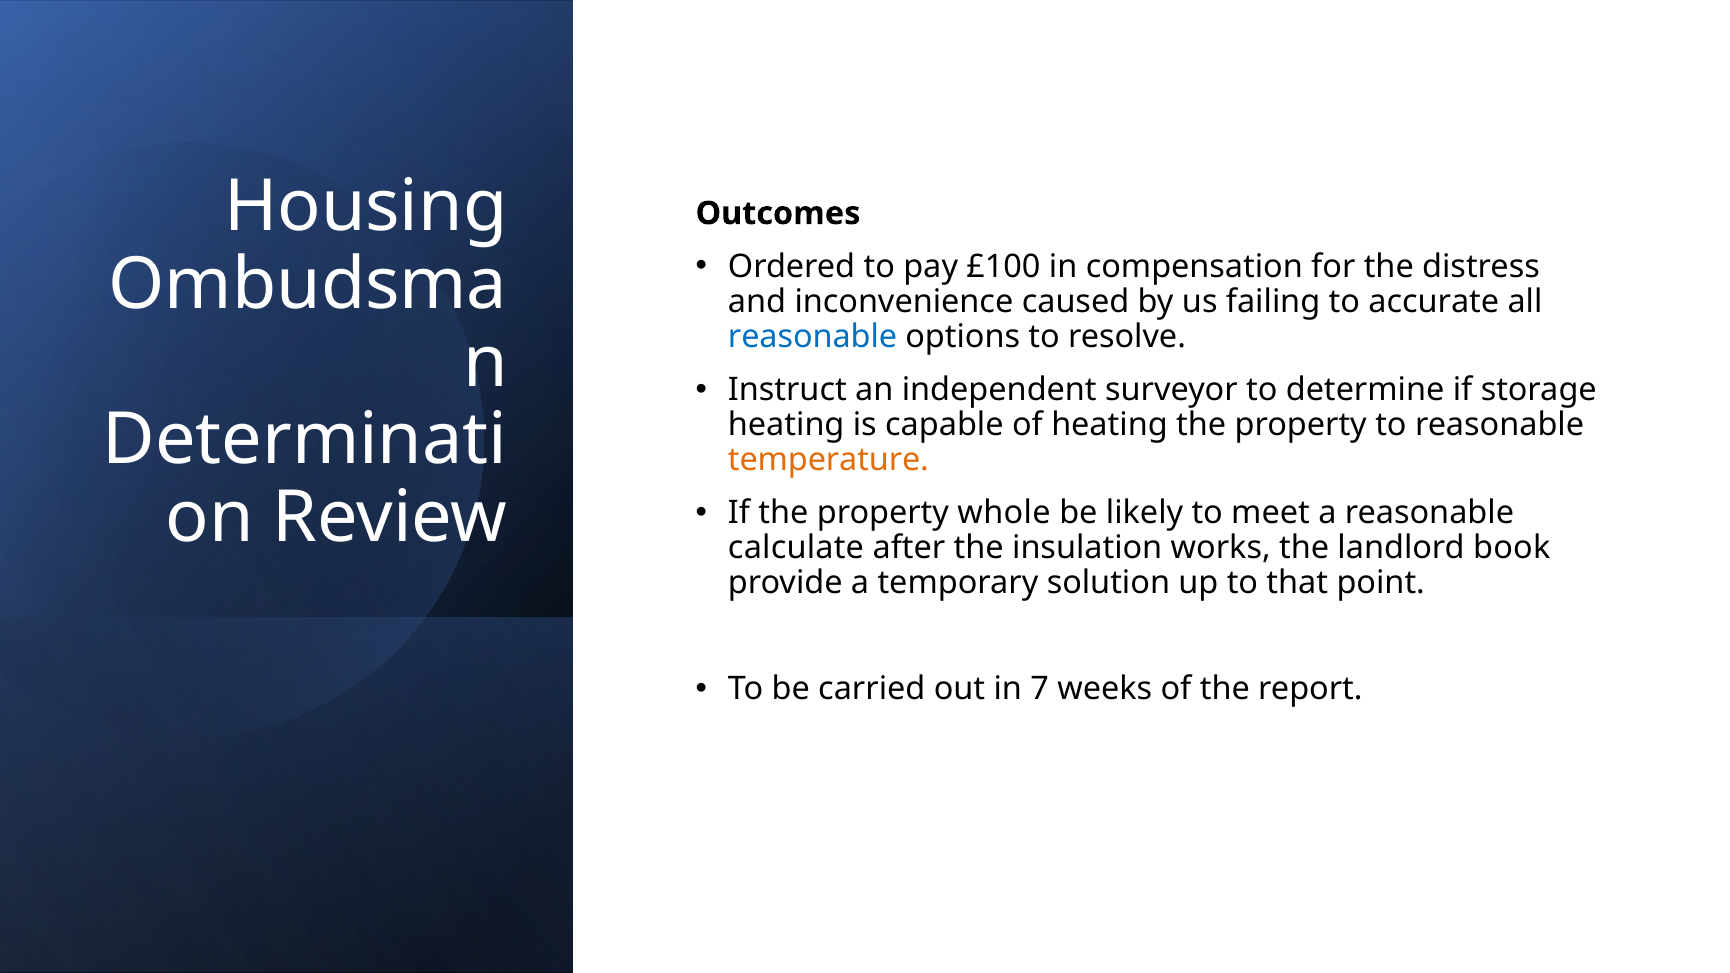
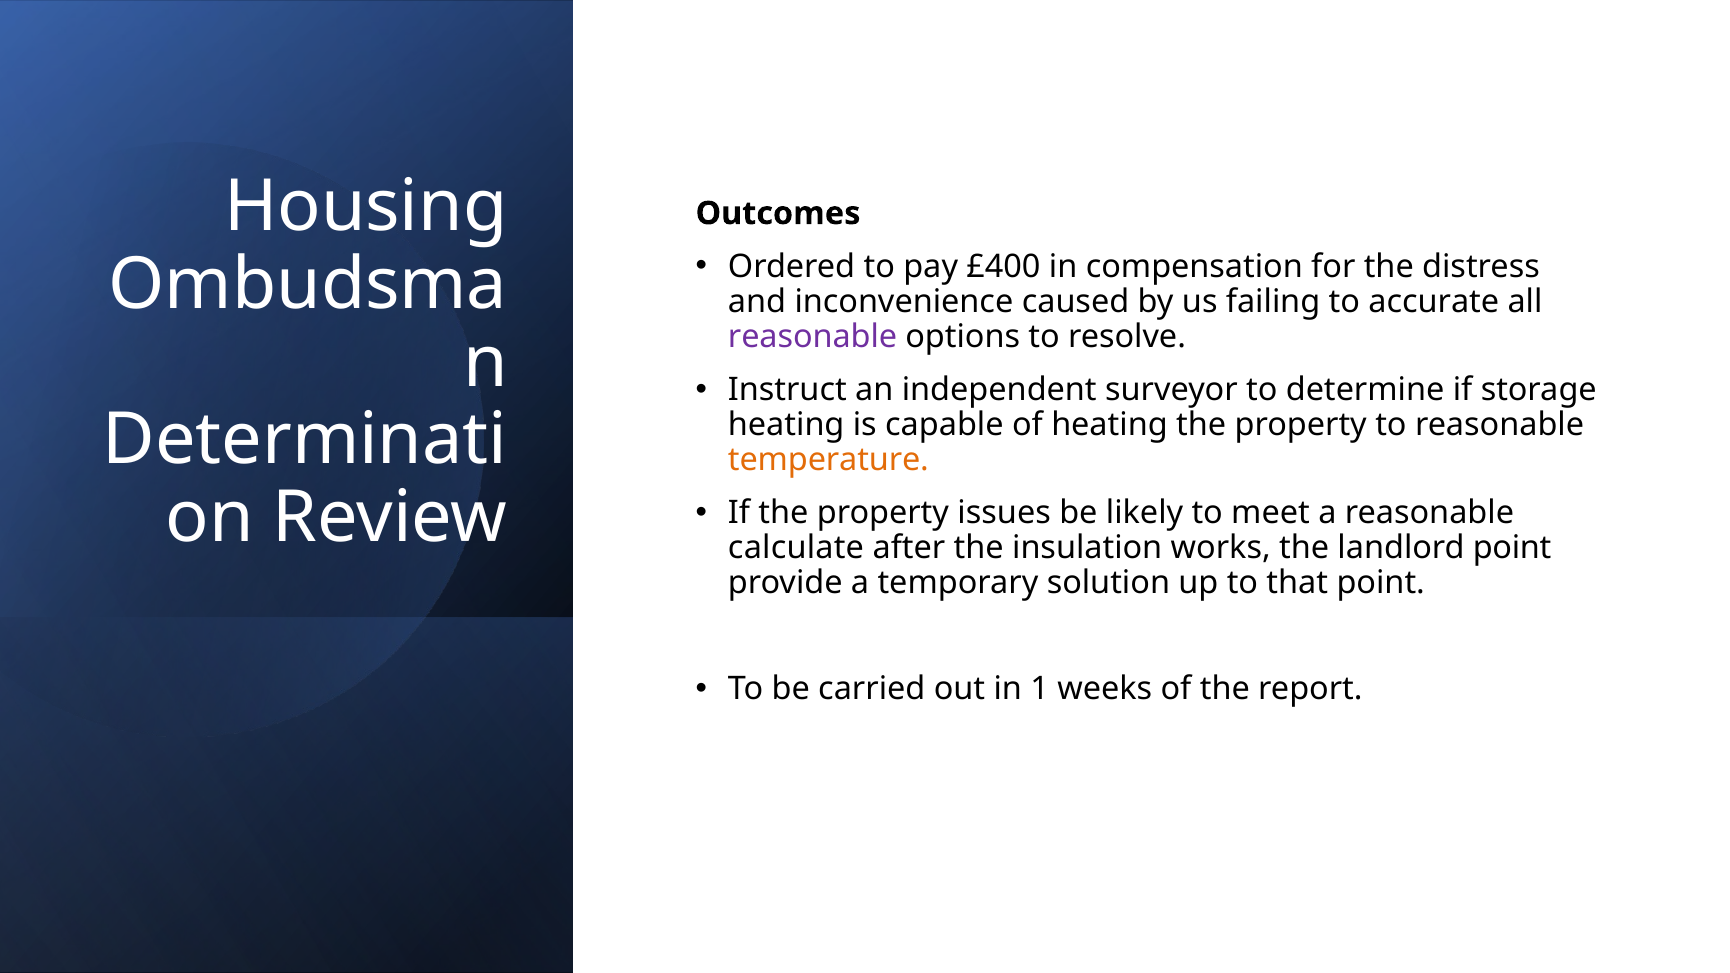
£100: £100 -> £400 (1003, 267)
reasonable colour: blue -> purple (813, 337)
whole: whole -> issues (1004, 513)
landlord book: book -> point (1512, 548)
7: 7 -> 1 (1040, 689)
